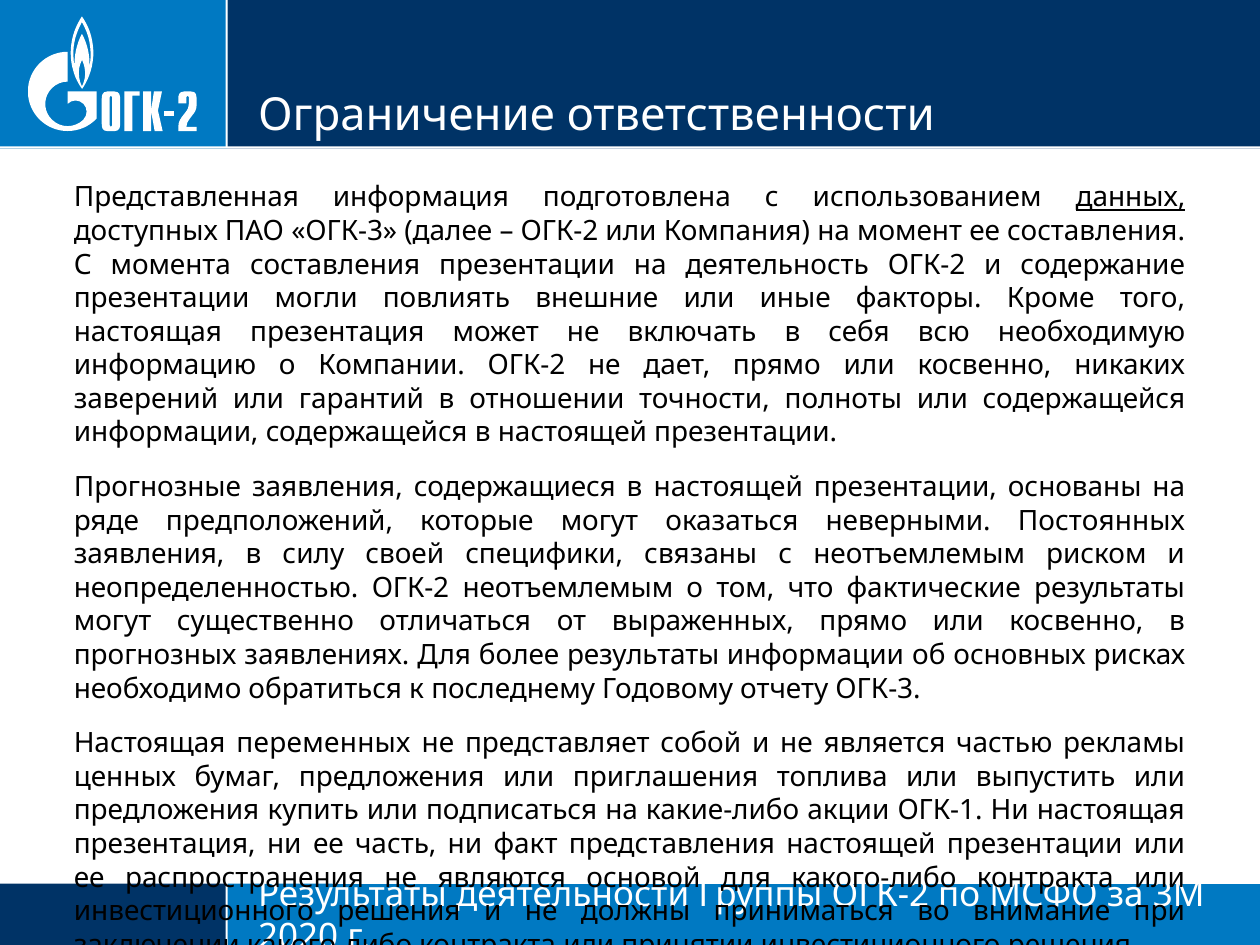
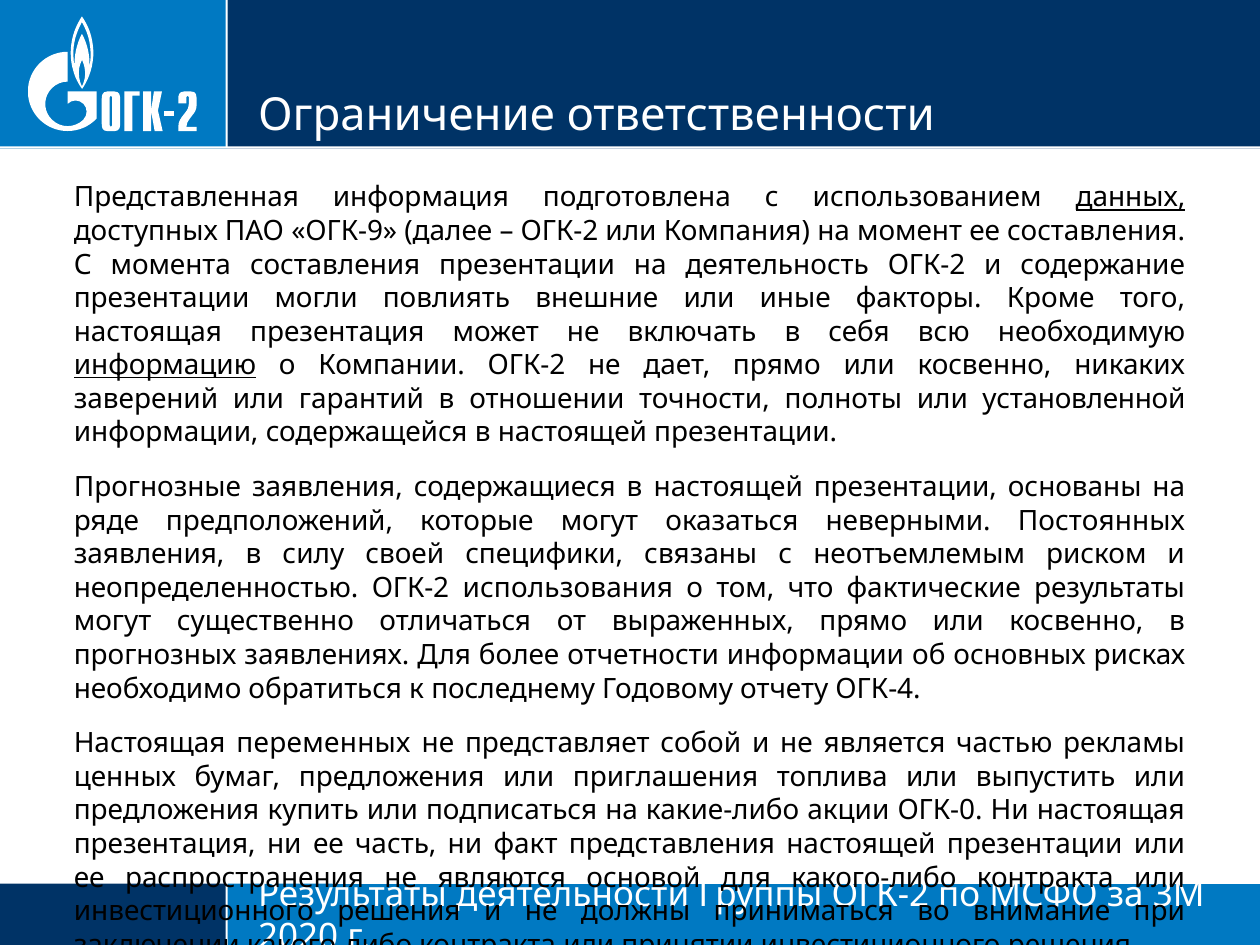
ПАО ОГК-3: ОГК-3 -> ОГК-9 (344, 231)
информацию underline: none -> present (165, 366)
или содержащейся: содержащейся -> установленной (1084, 399)
ОГК-2 неотъемлемым: неотъемлемым -> использования (568, 588)
более результаты: результаты -> отчетности (643, 655)
отчету ОГК-3: ОГК-3 -> ОГК-4 (878, 689)
ОГК-1: ОГК-1 -> ОГК-0 (940, 811)
